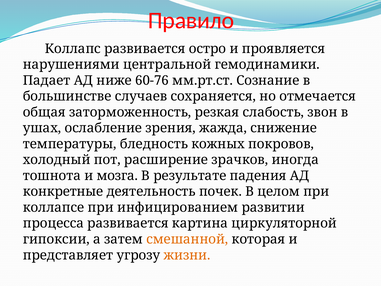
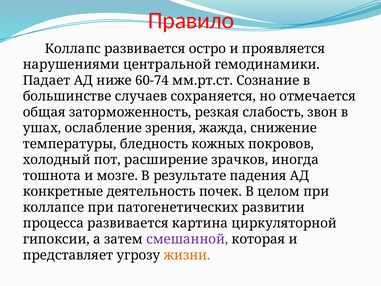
60-76: 60-76 -> 60-74 (152, 80)
мозга: мозга -> мозге (117, 176)
инфицированием: инфицированием -> патогенетических (178, 207)
смешанной colour: orange -> purple (187, 239)
